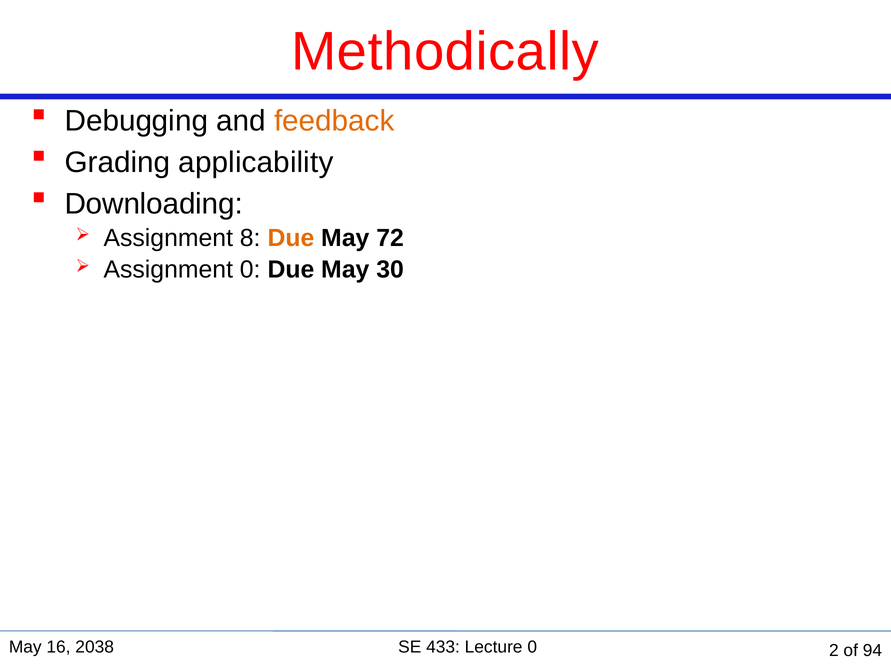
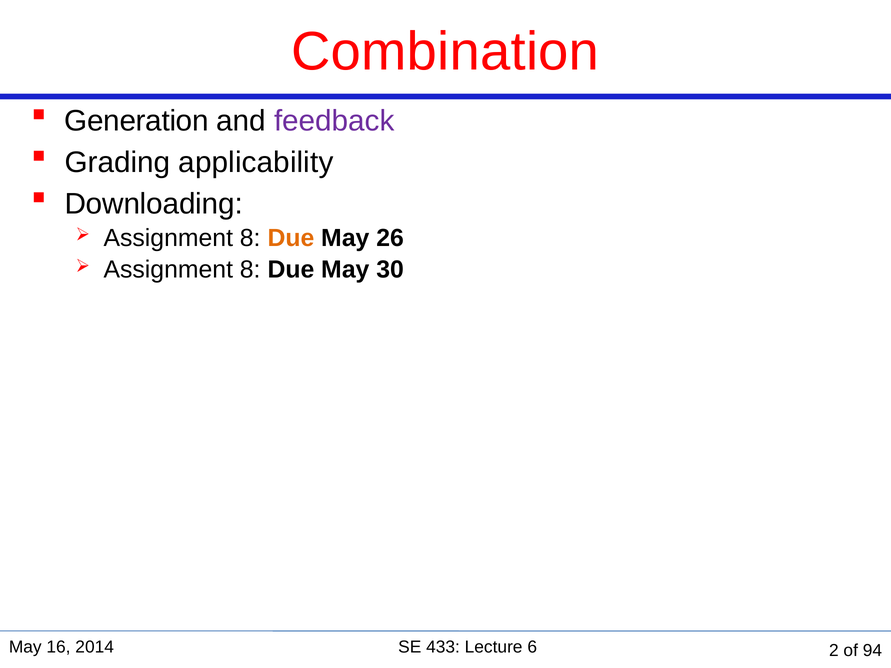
Methodically: Methodically -> Combination (445, 52)
Debugging: Debugging -> Generation (136, 121)
feedback colour: orange -> purple (334, 121)
72: 72 -> 26 (390, 238)
0: 0 -> 8 (250, 270)
2038: 2038 -> 2014 (95, 647)
Lecture 0: 0 -> 6 (532, 647)
